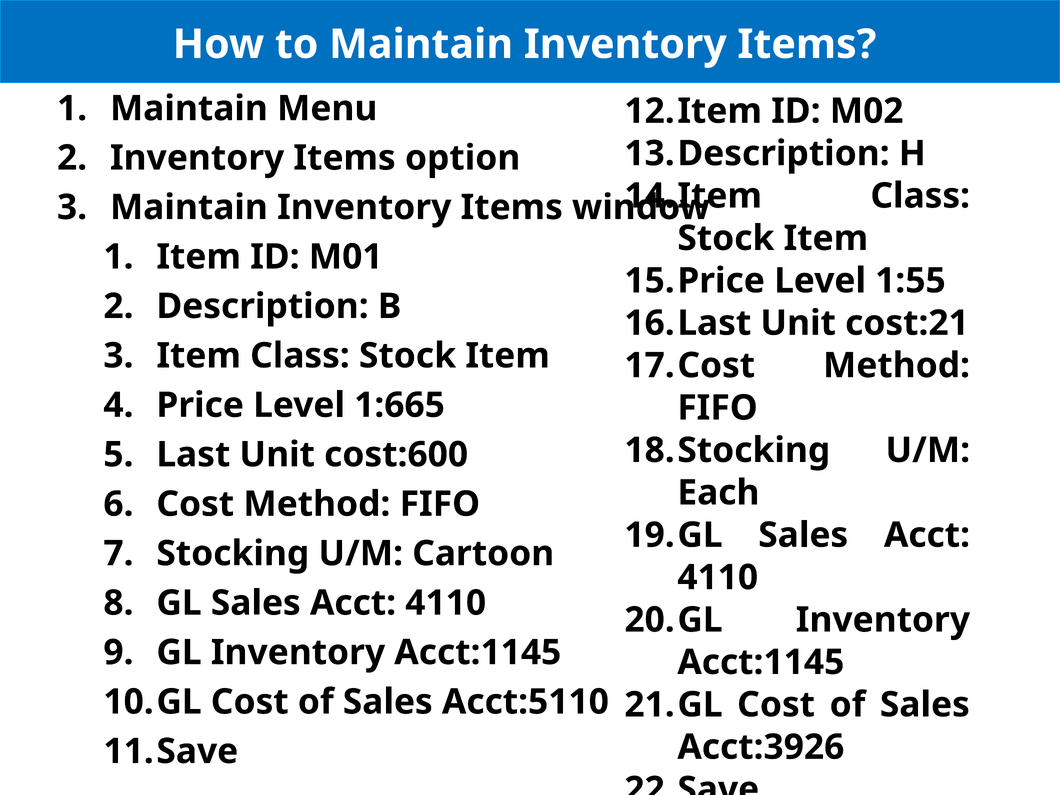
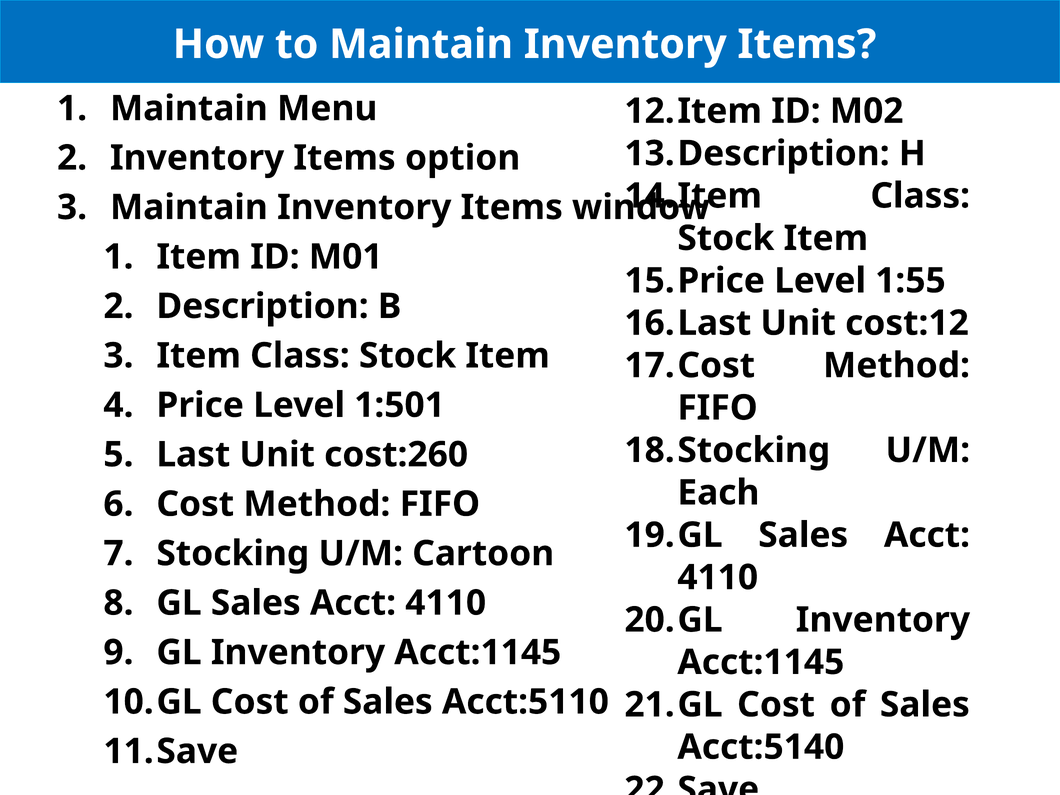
cost:21: cost:21 -> cost:12 (907, 323)
1:665: 1:665 -> 1:501 (400, 405)
cost:600: cost:600 -> cost:260 (396, 455)
Acct:3926: Acct:3926 -> Acct:5140 (761, 747)
